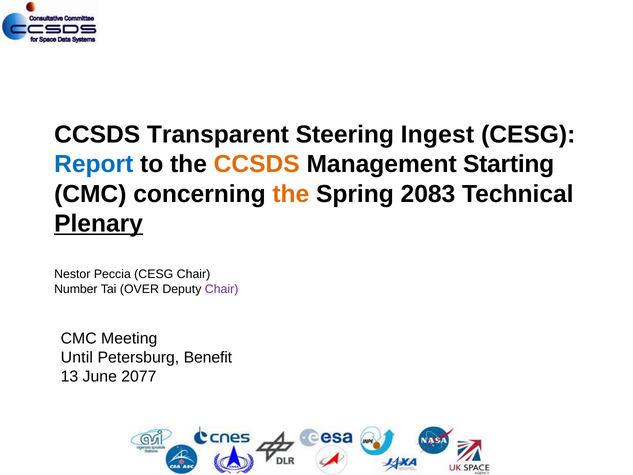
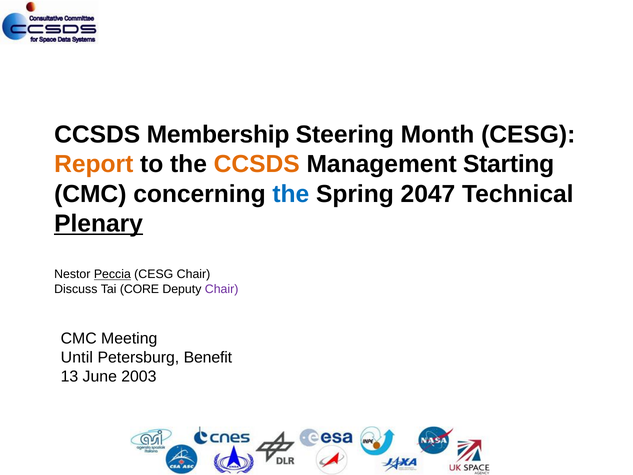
Transparent: Transparent -> Membership (218, 135)
Ingest: Ingest -> Month (438, 135)
Report colour: blue -> orange (94, 164)
the colour: orange -> blue (291, 194)
2083: 2083 -> 2047 (428, 194)
Peccia underline: none -> present (112, 274)
Number: Number -> Discuss (76, 289)
OVER: OVER -> CORE (139, 289)
2077: 2077 -> 2003 (139, 376)
